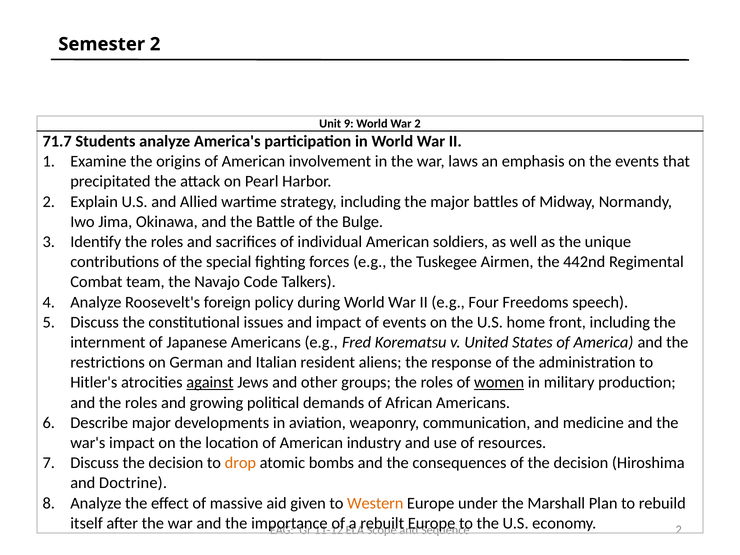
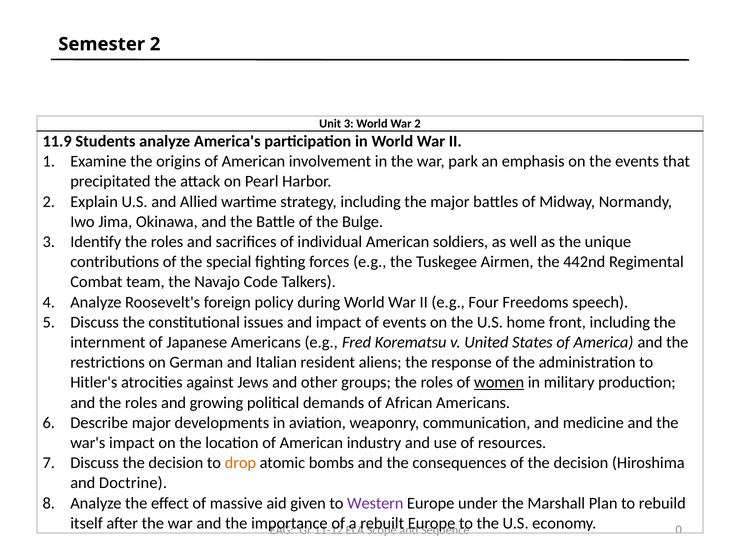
Unit 9: 9 -> 3 (349, 124)
71.7: 71.7 -> 11.9 (57, 141)
laws: laws -> park (463, 161)
against underline: present -> none (210, 383)
Western colour: orange -> purple (375, 503)
2: 2 -> 0 (679, 530)
